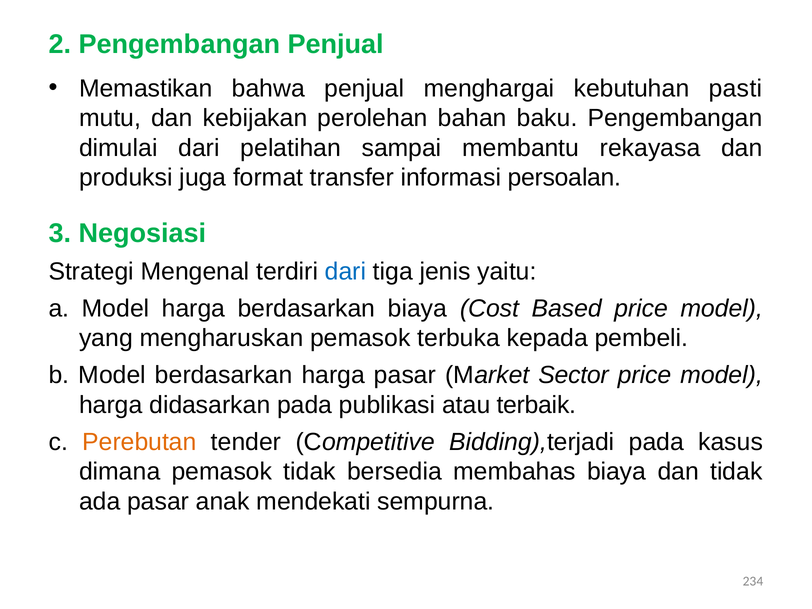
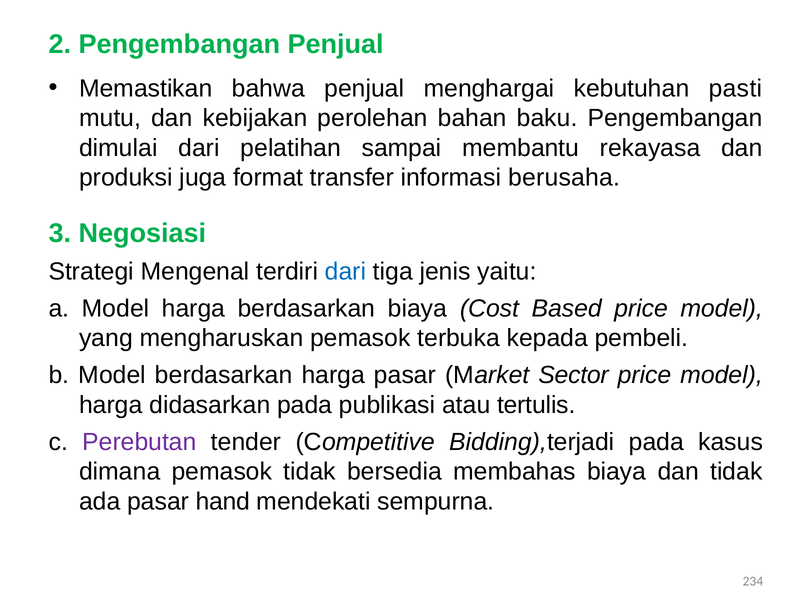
persoalan: persoalan -> berusaha (564, 178)
terbaik: terbaik -> tertulis (536, 405)
Perebutan colour: orange -> purple (139, 442)
anak: anak -> hand (223, 502)
